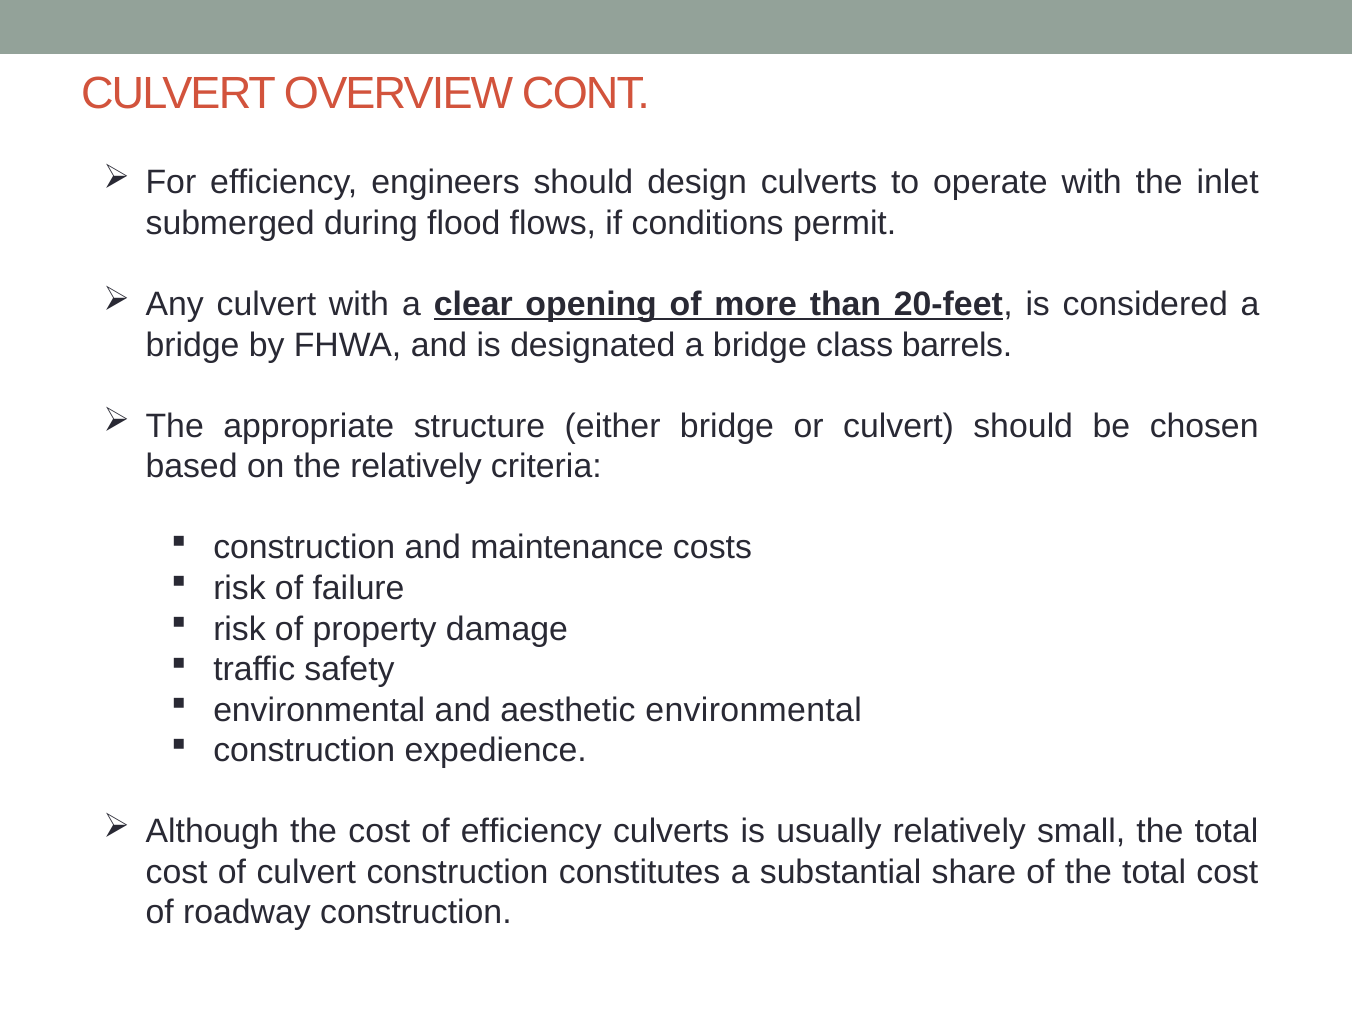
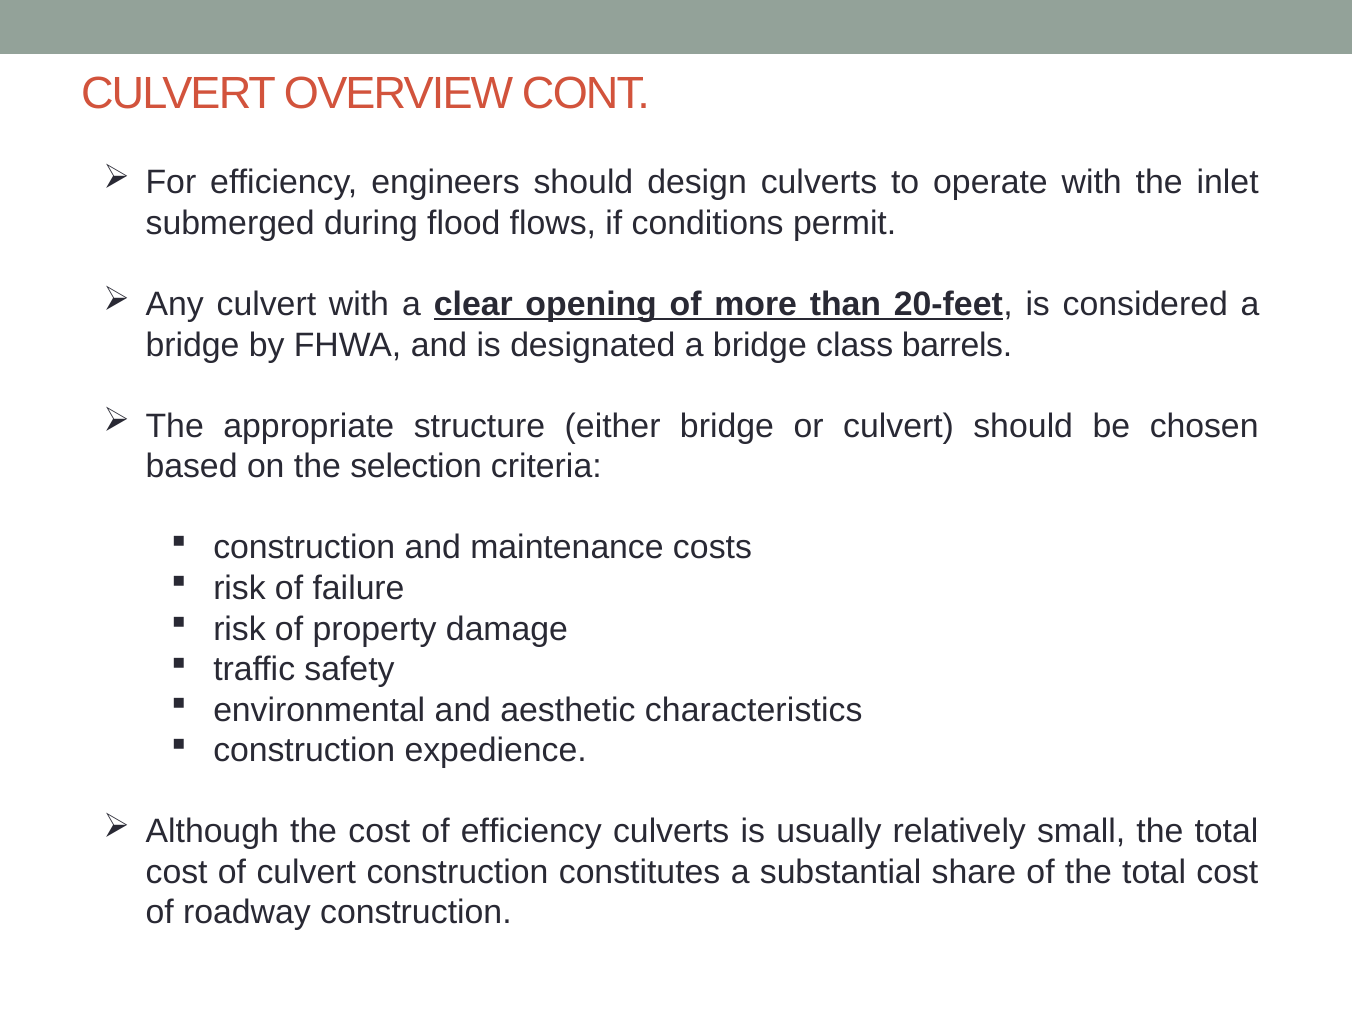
the relatively: relatively -> selection (416, 467)
aesthetic environmental: environmental -> characteristics (754, 710)
